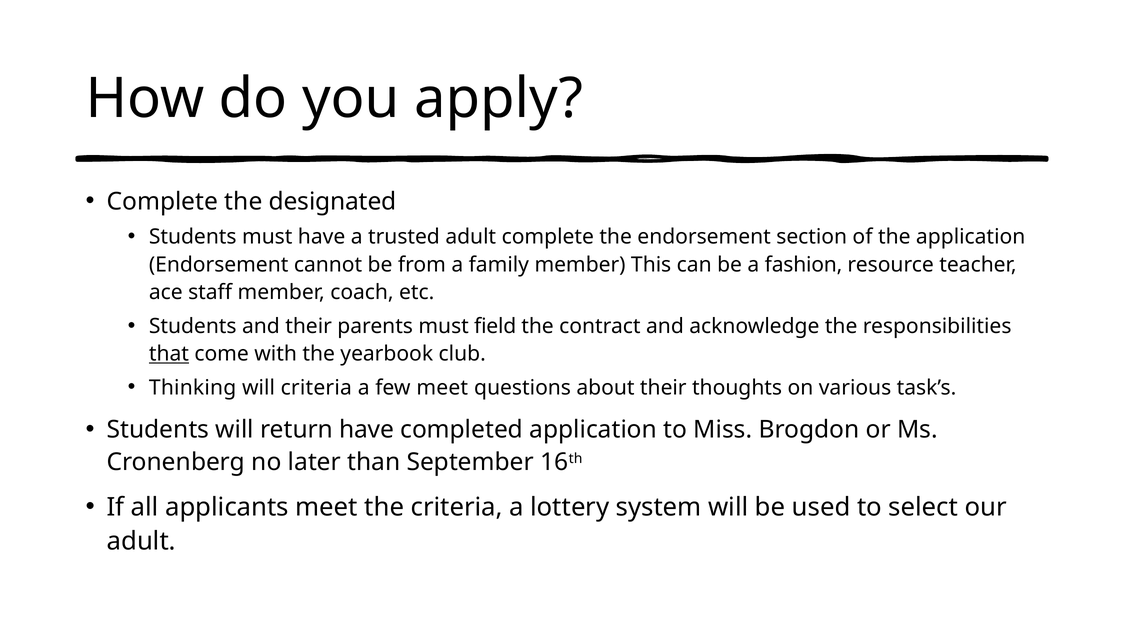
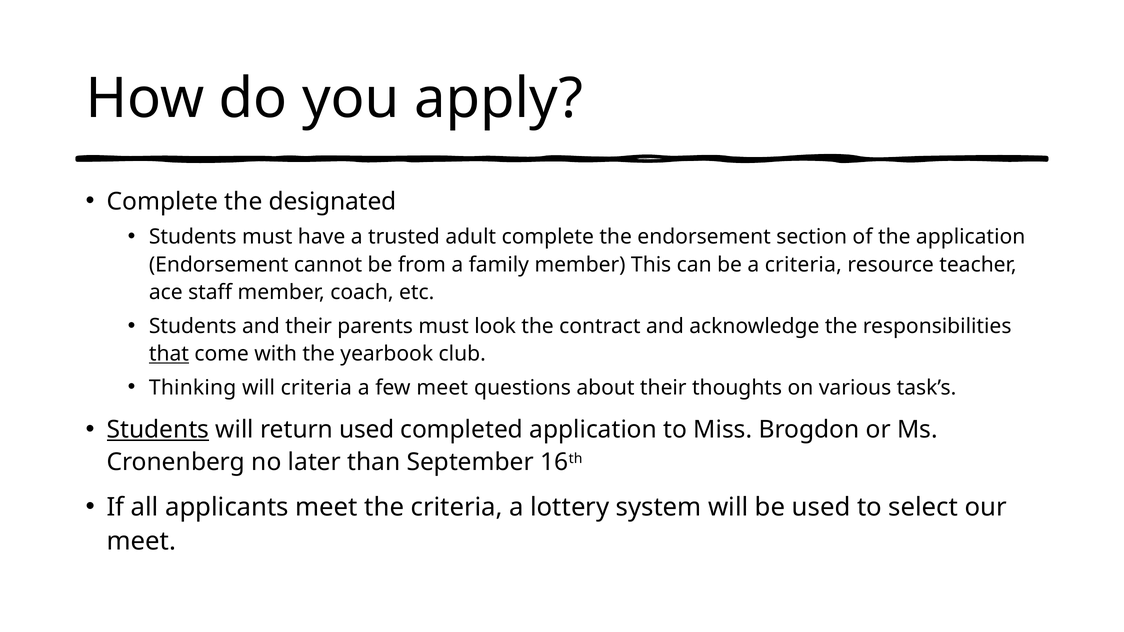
a fashion: fashion -> criteria (803, 265)
field: field -> look (495, 326)
Students underline: none -> present (158, 430)
return have: have -> used (367, 430)
adult: adult -> meet (141, 542)
